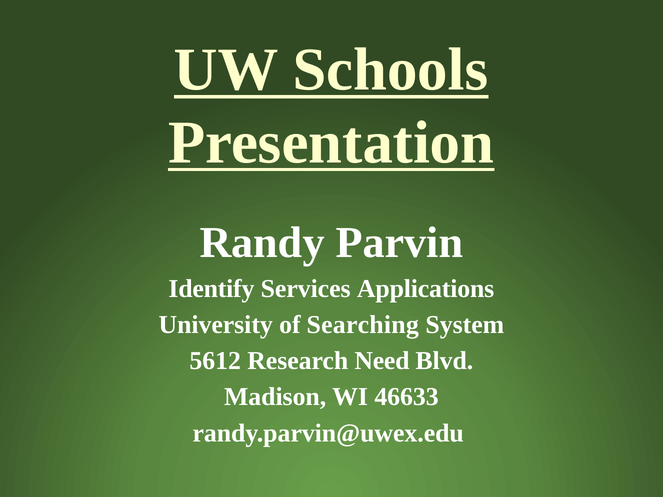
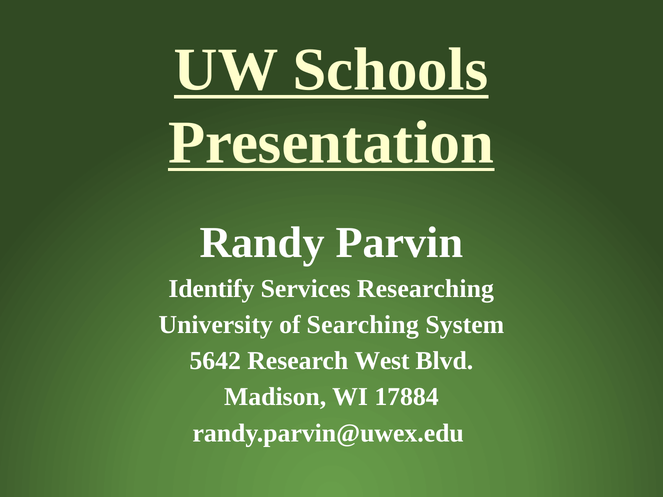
Applications: Applications -> Researching (425, 289)
5612: 5612 -> 5642 (215, 361)
Need: Need -> West (382, 361)
46633: 46633 -> 17884 (407, 397)
